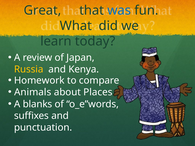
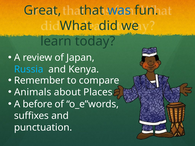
Russia colour: yellow -> light blue (29, 69)
Homework: Homework -> Remember (39, 81)
blanks: blanks -> before (38, 104)
